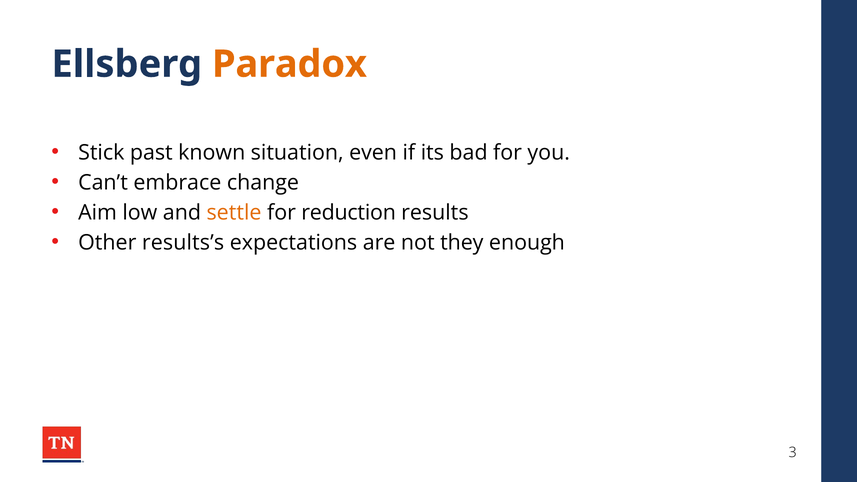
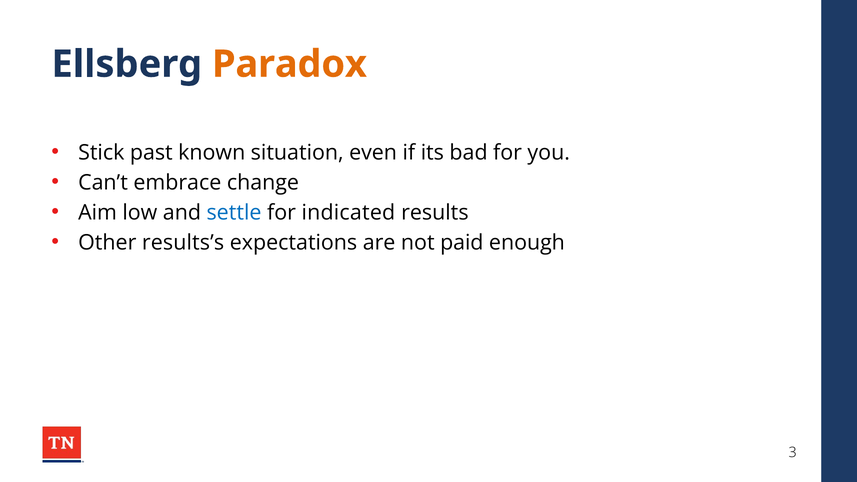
settle colour: orange -> blue (234, 213)
reduction: reduction -> indicated (348, 213)
they: they -> paid (462, 243)
